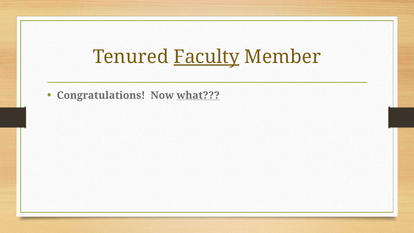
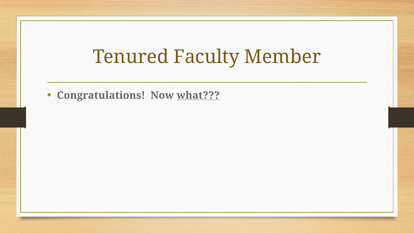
Faculty underline: present -> none (207, 57)
